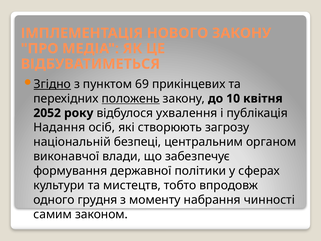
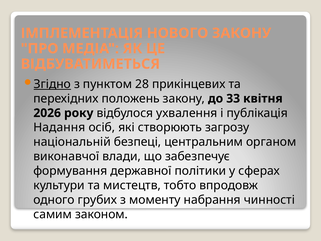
69: 69 -> 28 (142, 84)
положень underline: present -> none (131, 98)
10: 10 -> 33 (233, 98)
2052: 2052 -> 2026 (47, 113)
грудня: грудня -> грубих (97, 200)
